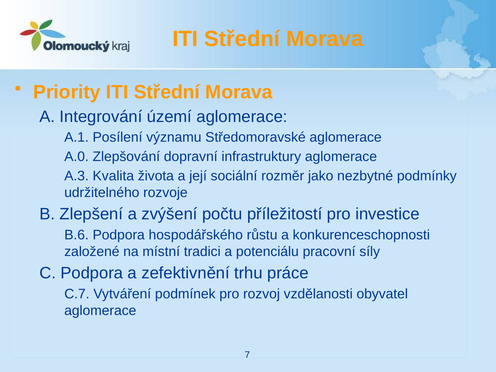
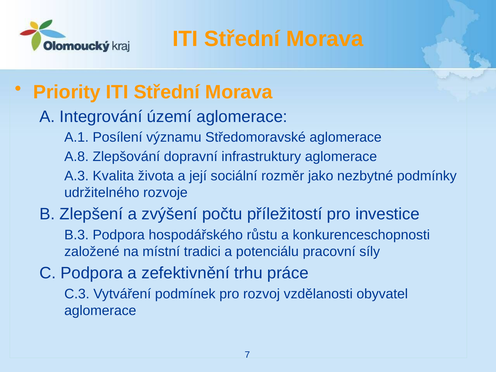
A.0: A.0 -> A.8 (77, 157)
B.6: B.6 -> B.3 (77, 235)
C.7: C.7 -> C.3 (77, 294)
